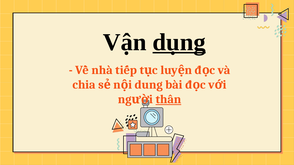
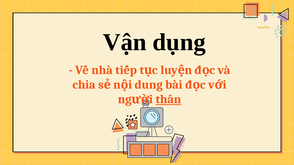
dụng underline: present -> none (179, 42)
